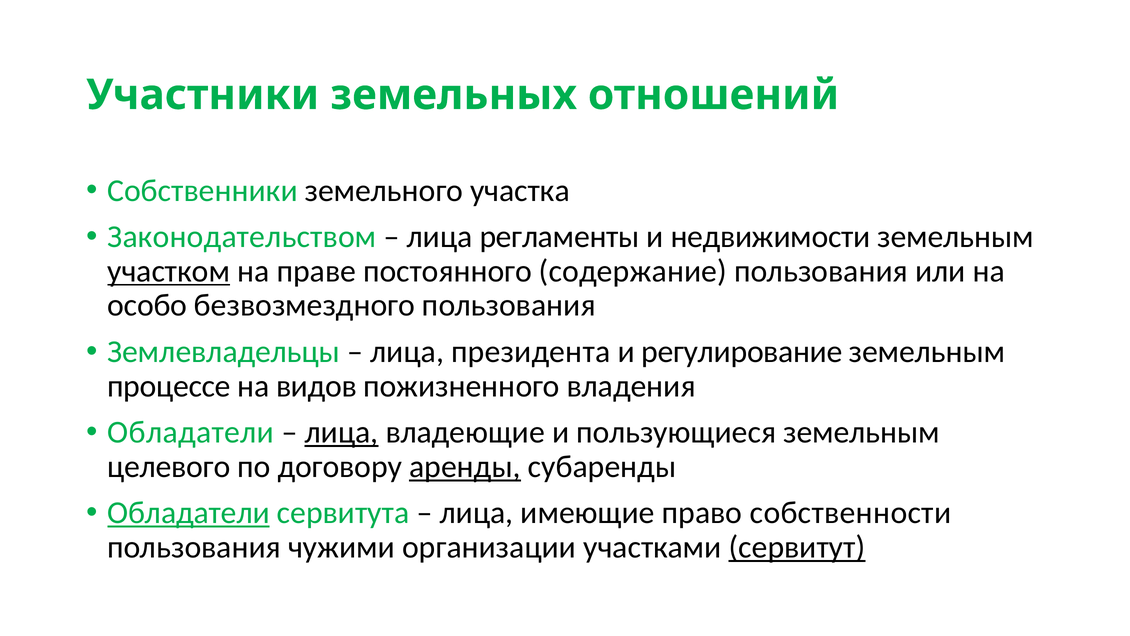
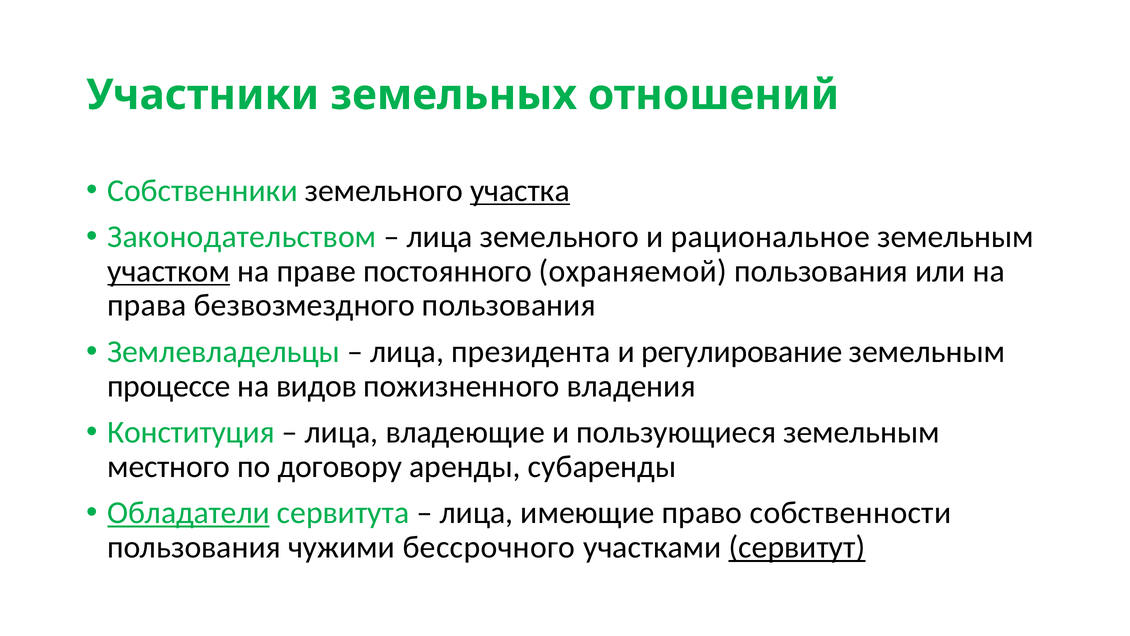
участка underline: none -> present (520, 190)
лица регламенты: регламенты -> земельного (559, 237)
недвижимости: недвижимости -> рациональное (770, 237)
содержание: содержание -> охраняемой (633, 271)
особо: особо -> права (147, 305)
Обладатели: Обладатели -> Конституция (191, 432)
лица underline: present -> none (342, 432)
целевого: целевого -> местного (169, 466)
аренды underline: present -> none (465, 466)
организации: организации -> бессрочного (489, 547)
